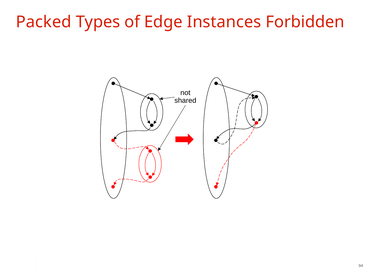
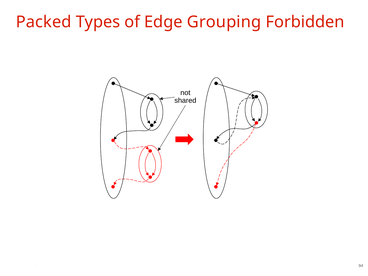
Instances: Instances -> Grouping (224, 22)
